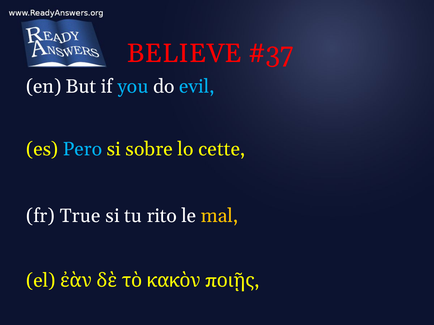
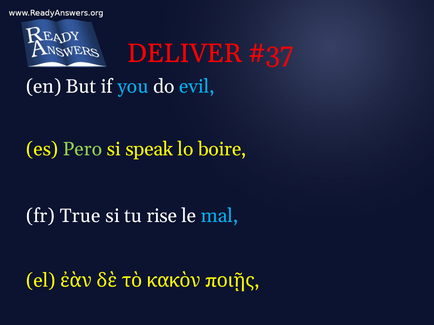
BELIEVE: BELIEVE -> DELIVER (185, 54)
Pero colour: light blue -> light green (83, 149)
sobre: sobre -> speak (149, 149)
cette: cette -> boire (222, 149)
rito: rito -> rise (162, 216)
mal colour: yellow -> light blue (220, 216)
